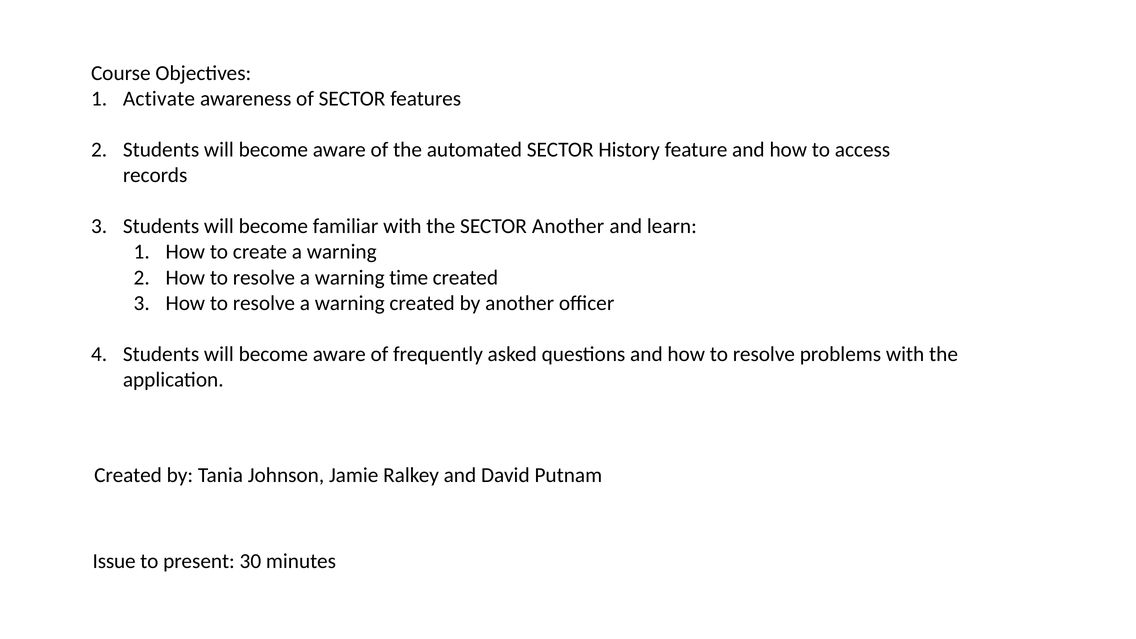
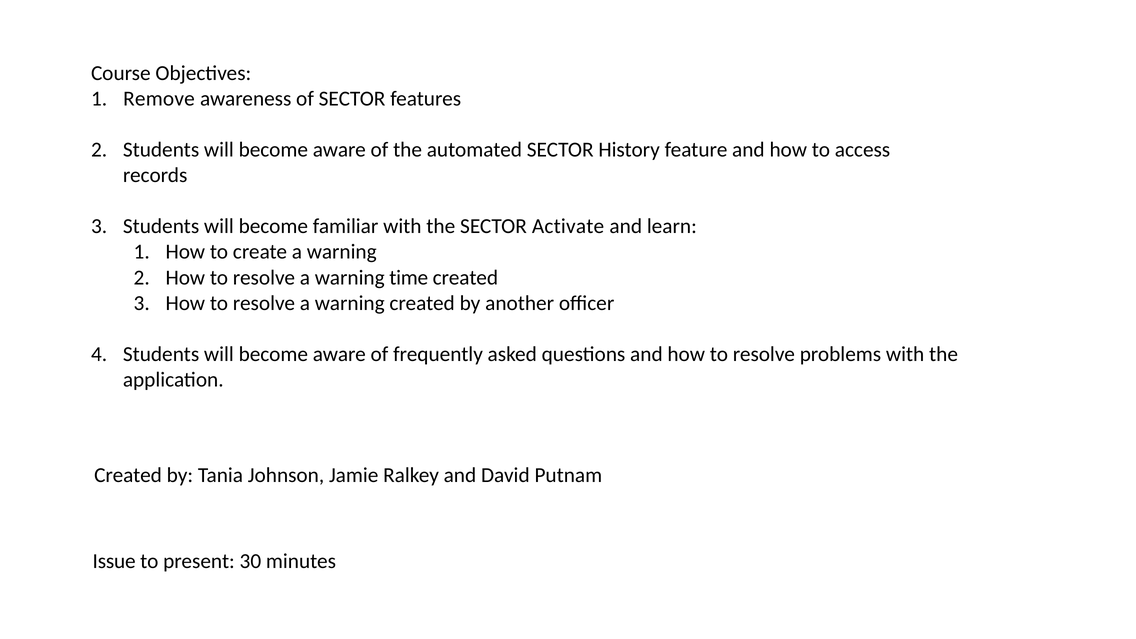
Activate: Activate -> Remove (159, 99)
SECTOR Another: Another -> Activate (568, 226)
